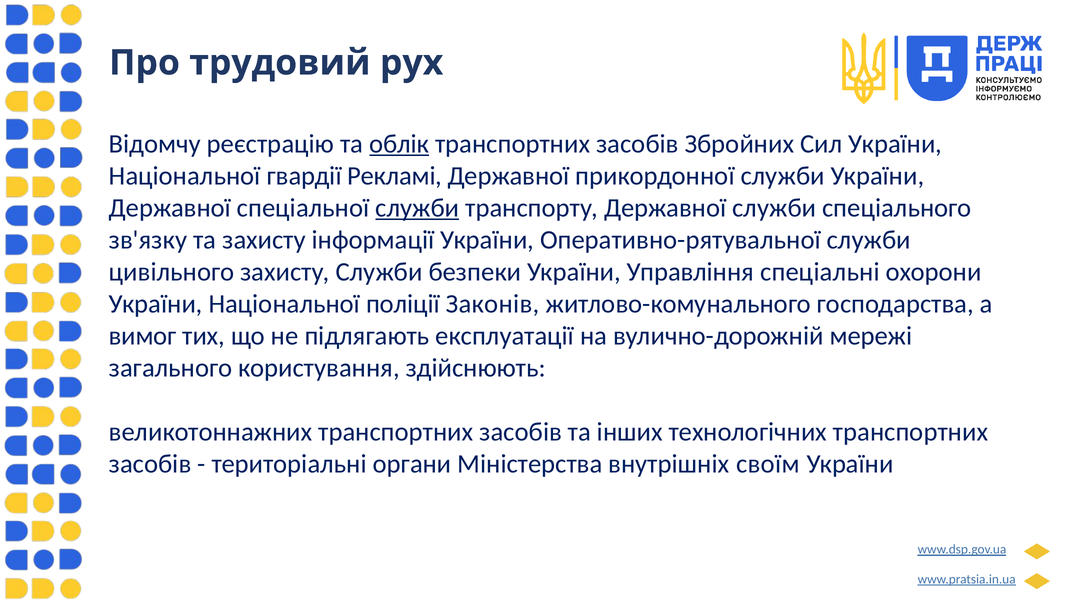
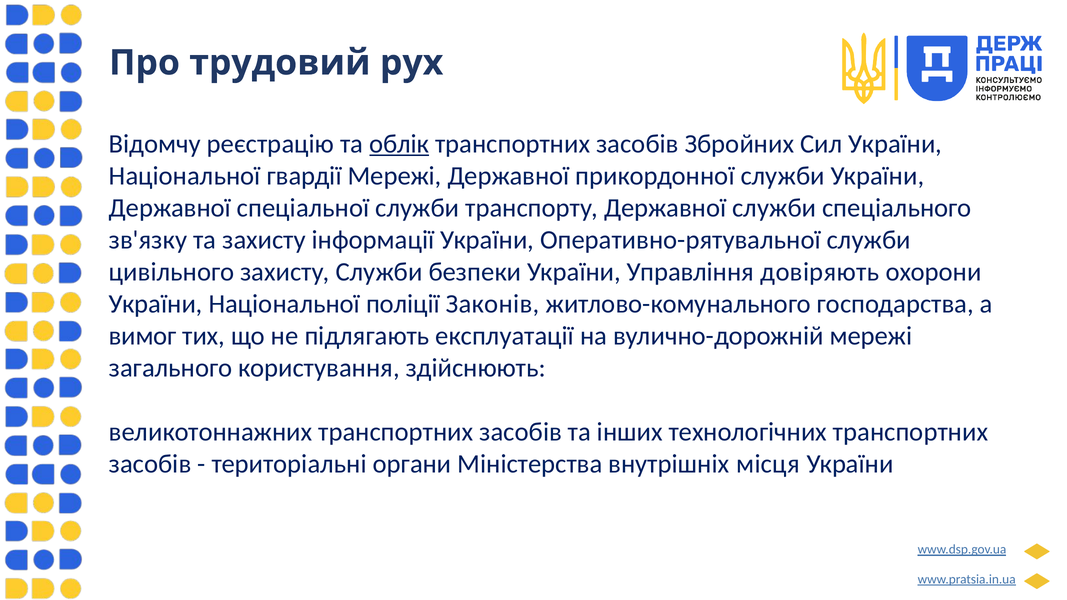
гвардії Рекламі: Рекламі -> Мережі (395, 176)
служби underline: present -> none (417, 208)
спеціальні: спеціальні -> довіряють (820, 272)
своїм: своїм -> місця (768, 464)
